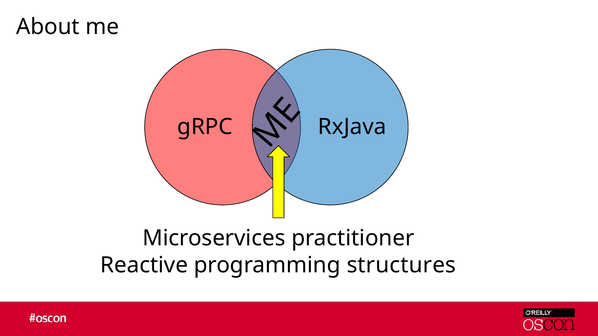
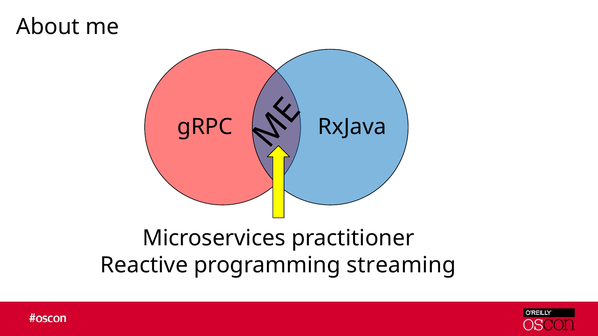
structures: structures -> streaming (401, 265)
